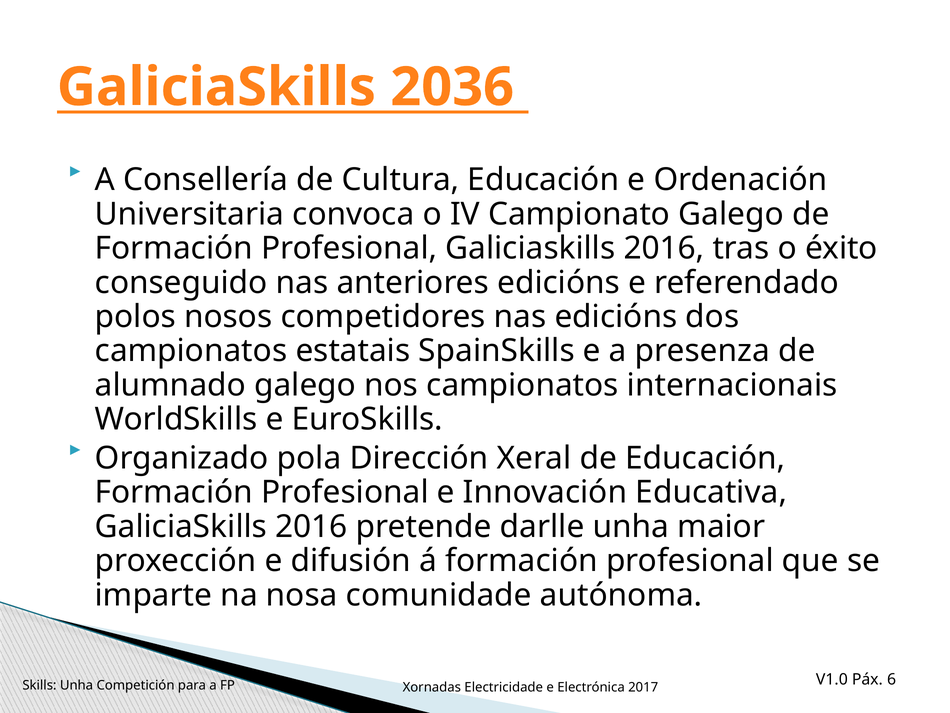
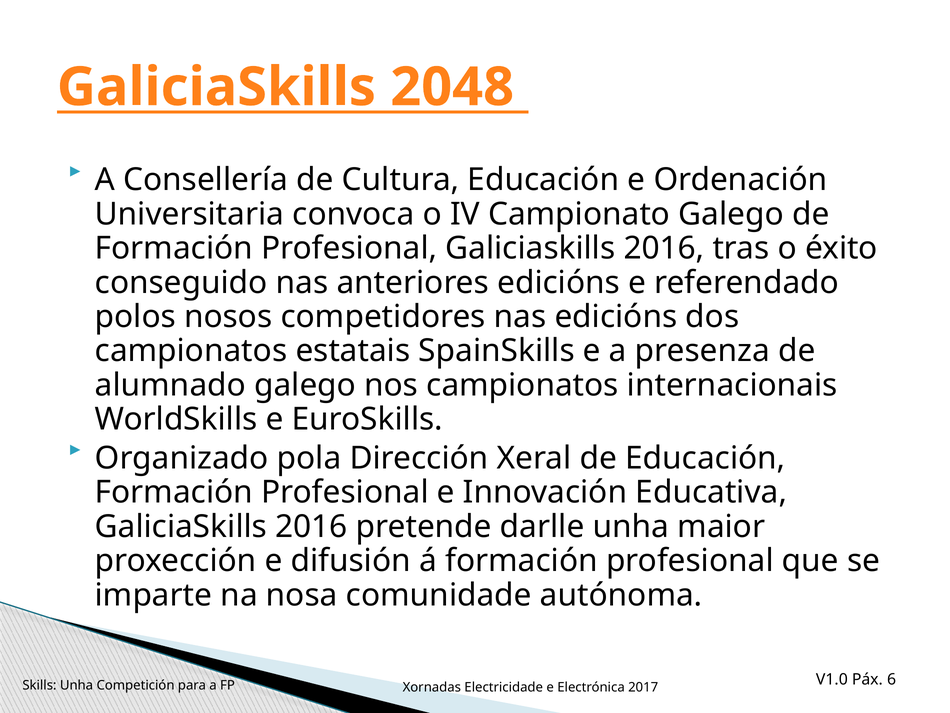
2036: 2036 -> 2048 (452, 87)
